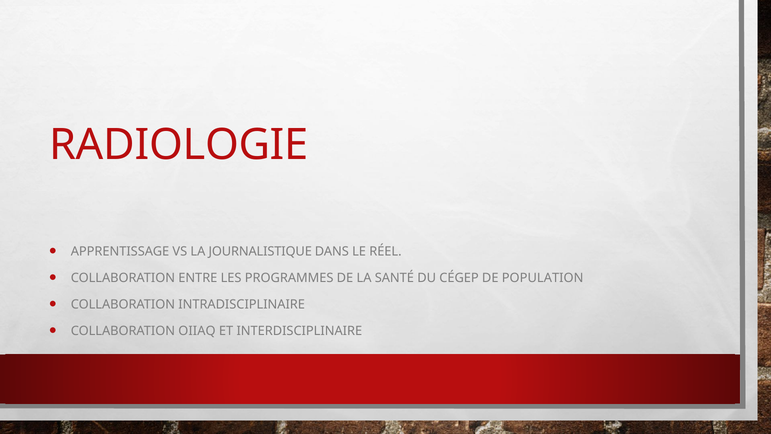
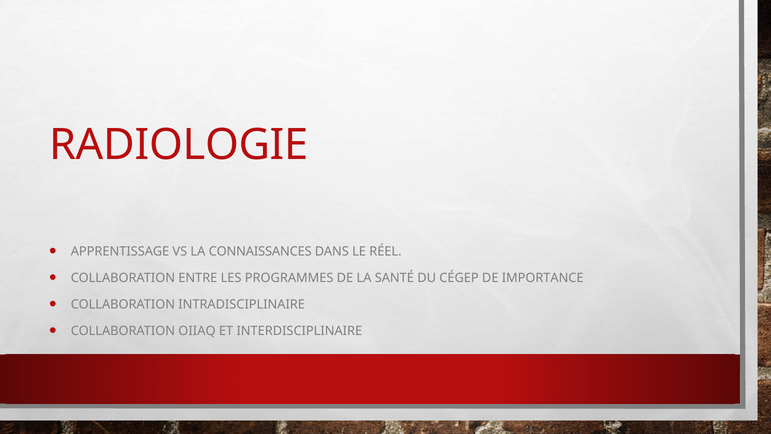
JOURNALISTIQUE: JOURNALISTIQUE -> CONNAISSANCES (260, 251)
POPULATION: POPULATION -> IMPORTANCE (543, 278)
